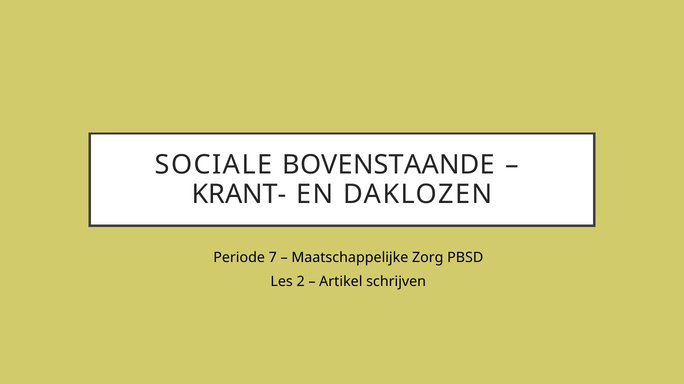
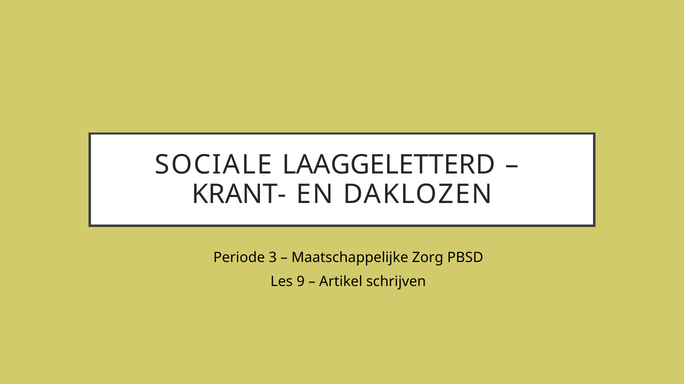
BOVENSTAANDE: BOVENSTAANDE -> LAAGGELETTERD (389, 165)
7: 7 -> 3 (273, 258)
2: 2 -> 9 (301, 282)
